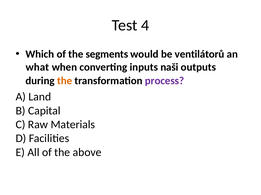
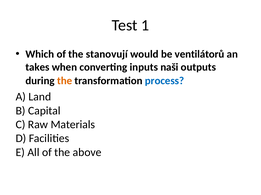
4: 4 -> 1 (145, 25)
segments: segments -> stanovují (107, 54)
what: what -> takes (37, 67)
process colour: purple -> blue (165, 81)
